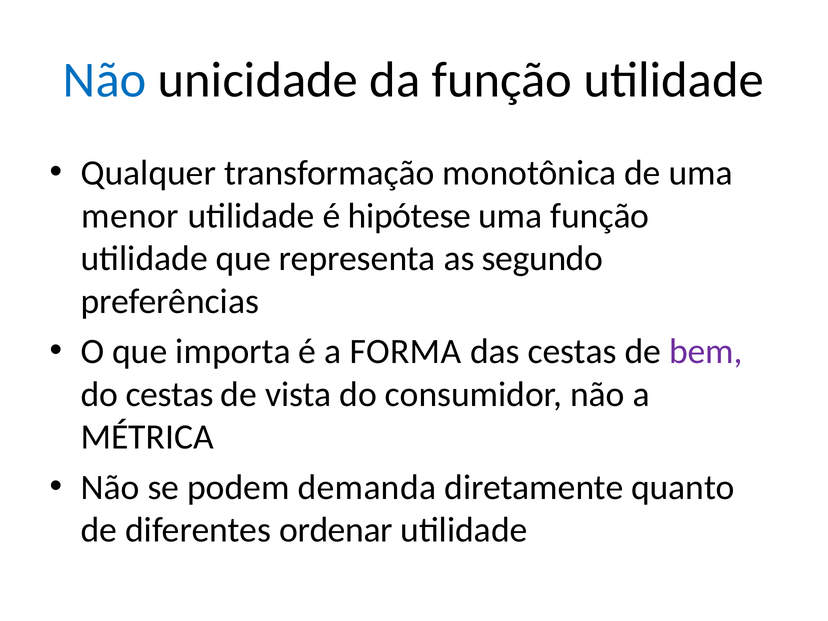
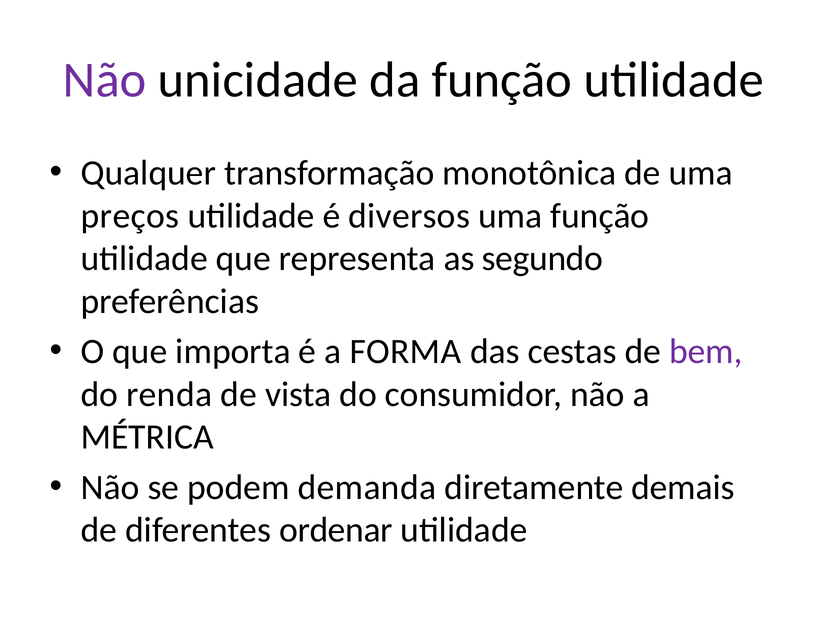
Não colour: blue -> purple (105, 80)
menor: menor -> preços (130, 216)
hipótese: hipótese -> diversos (409, 216)
do cestas: cestas -> renda (169, 394)
quanto: quanto -> demais (683, 487)
